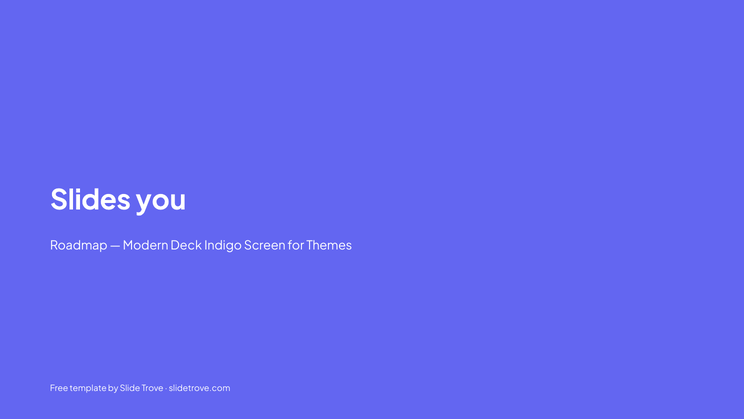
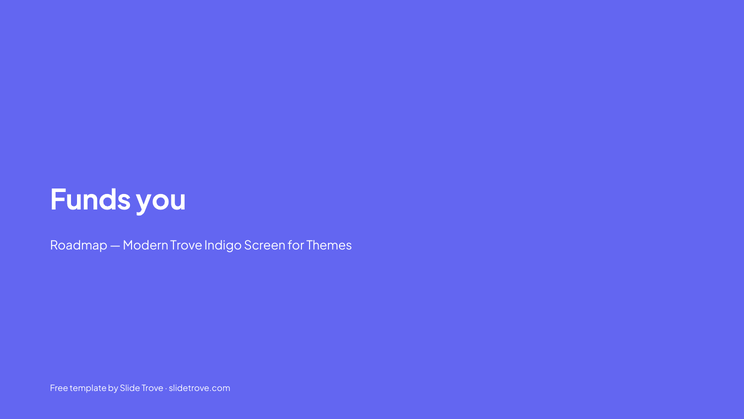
Slides: Slides -> Funds (90, 200)
Modern Deck: Deck -> Trove (186, 245)
